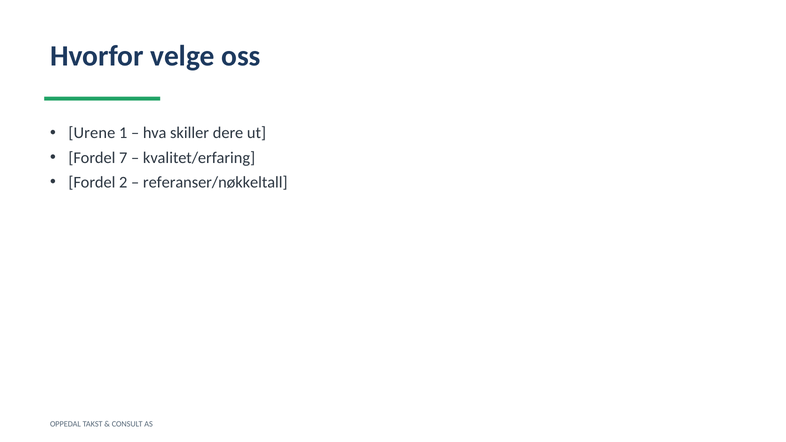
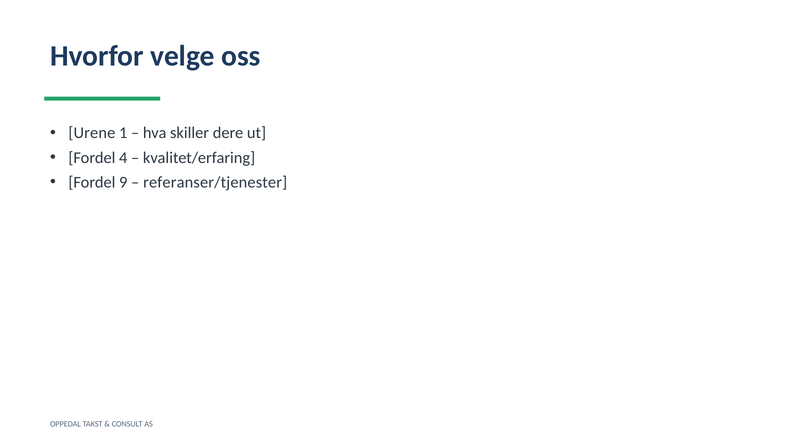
7: 7 -> 4 (123, 158)
2: 2 -> 9 (123, 182)
referanser/nøkkeltall: referanser/nøkkeltall -> referanser/tjenester (215, 182)
